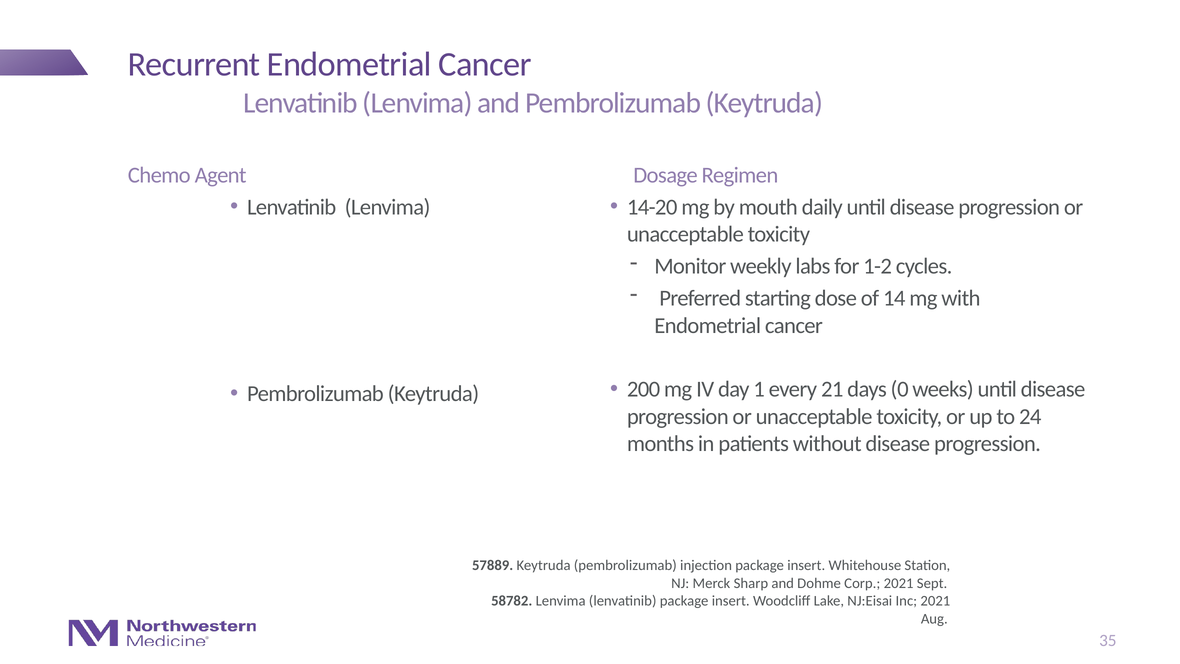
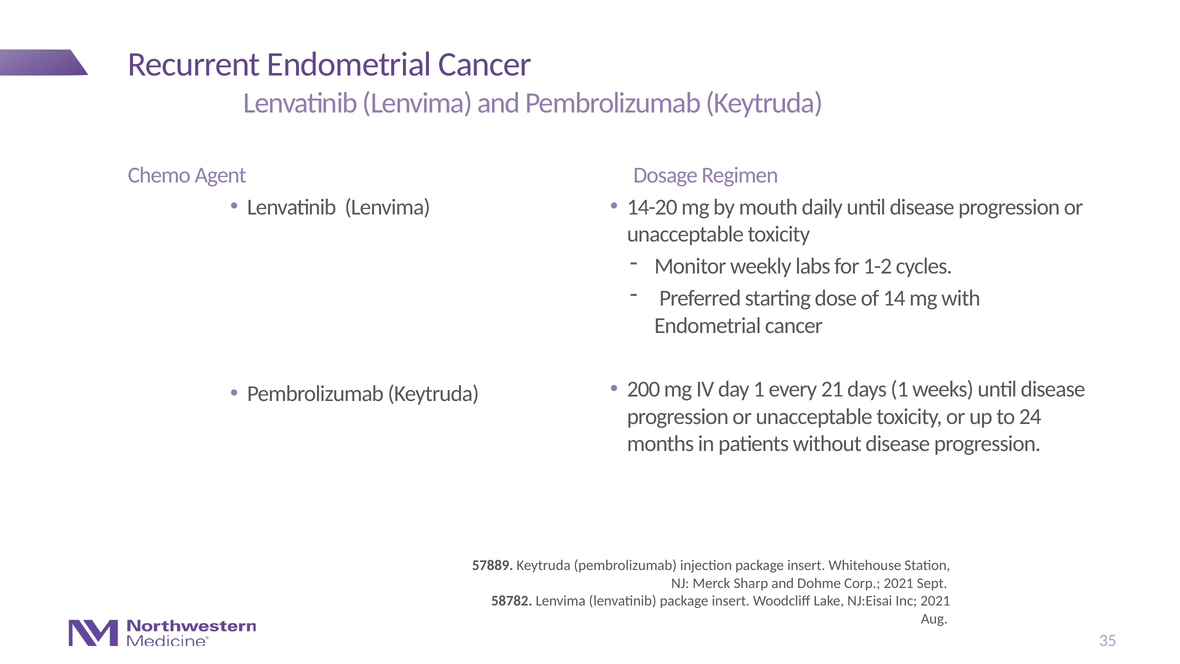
days 0: 0 -> 1 (900, 389)
